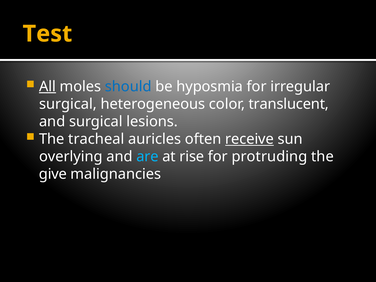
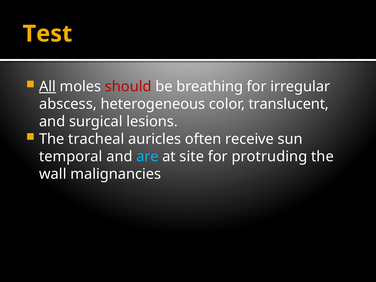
should colour: blue -> red (128, 87)
hyposmia: hyposmia -> breathing (210, 87)
surgical: surgical -> abscess (68, 104)
receive underline: present -> none (250, 139)
overlying: overlying -> temporal (71, 157)
rise: rise -> site (192, 157)
give: give -> wall (53, 174)
